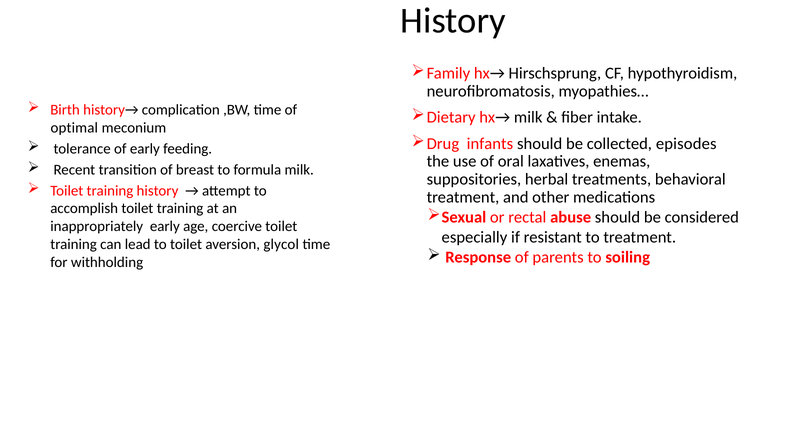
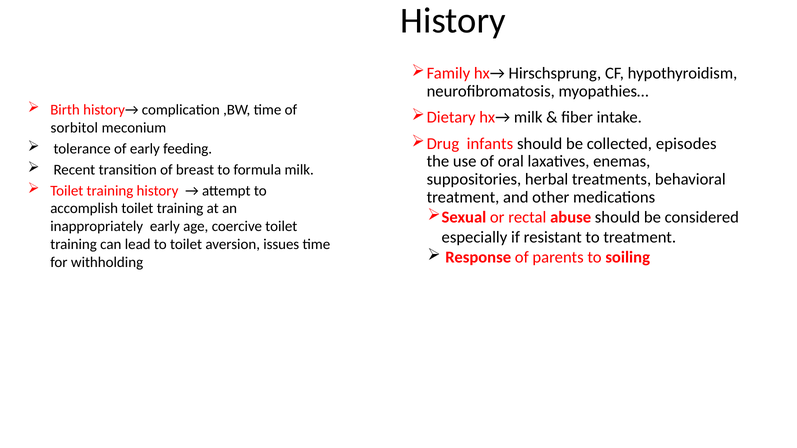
optimal: optimal -> sorbitol (74, 128)
glycol: glycol -> issues (281, 245)
